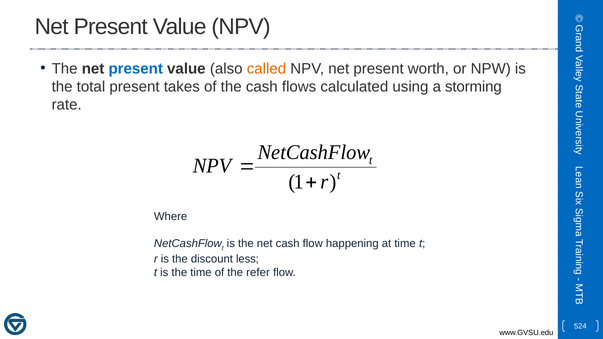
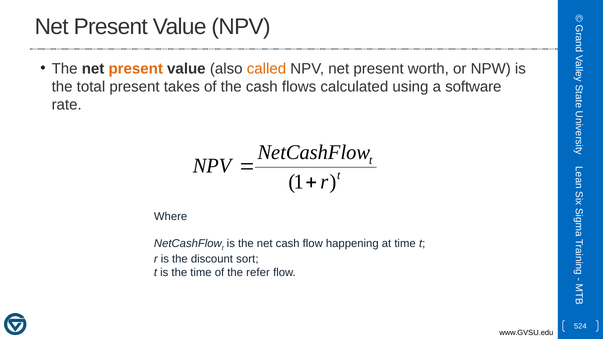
present colour: blue -> orange (136, 69)
storming: storming -> software (473, 87)
less: less -> sort (247, 259)
